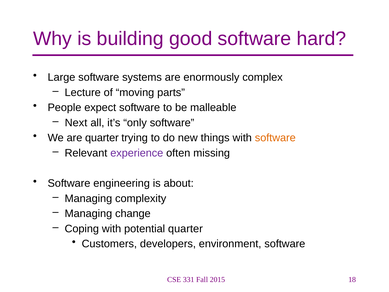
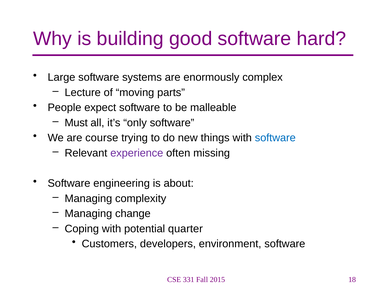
Next: Next -> Must (76, 123)
are quarter: quarter -> course (102, 138)
software colour: orange -> blue (275, 138)
